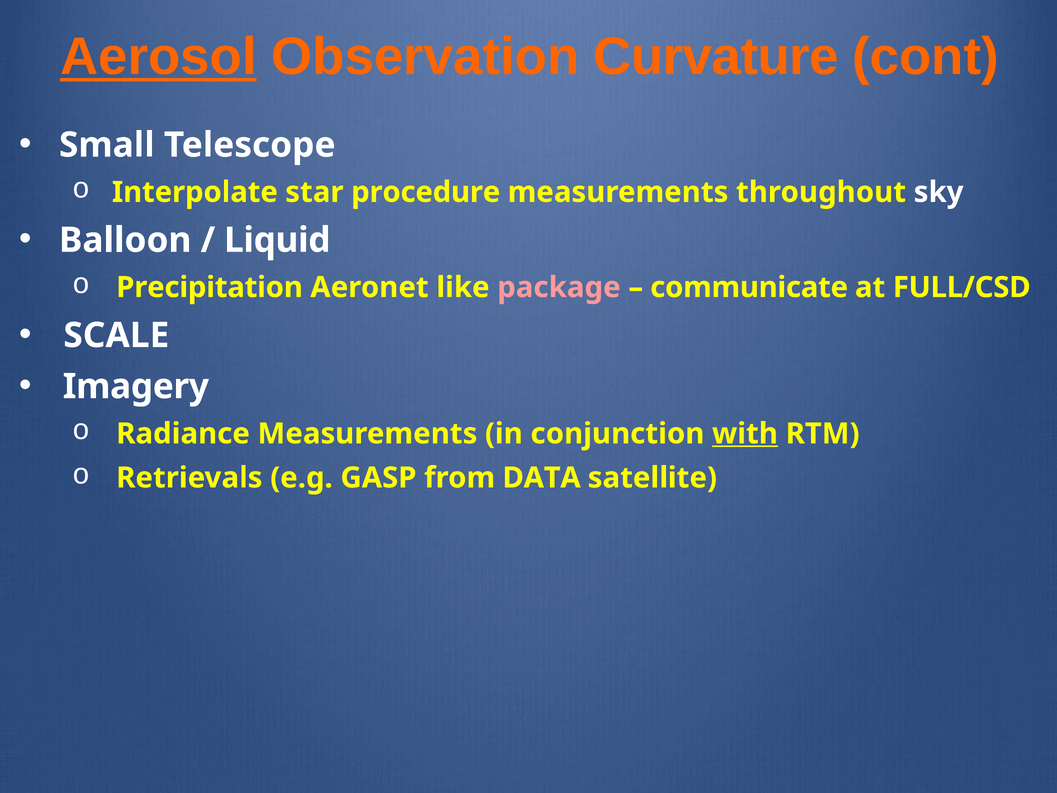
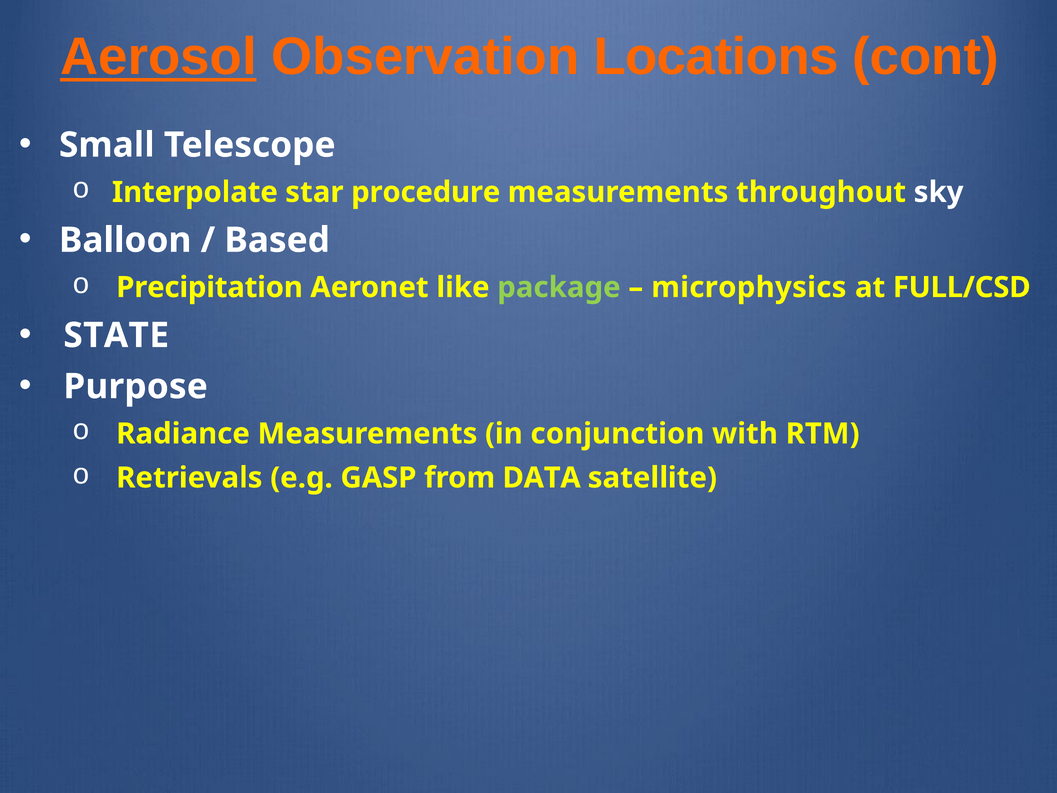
Curvature: Curvature -> Locations (716, 57)
Liquid: Liquid -> Based (277, 240)
package colour: pink -> light green (559, 287)
communicate: communicate -> microphysics (749, 287)
SCALE: SCALE -> STATE (116, 335)
Imagery: Imagery -> Purpose (136, 386)
with underline: present -> none (745, 434)
